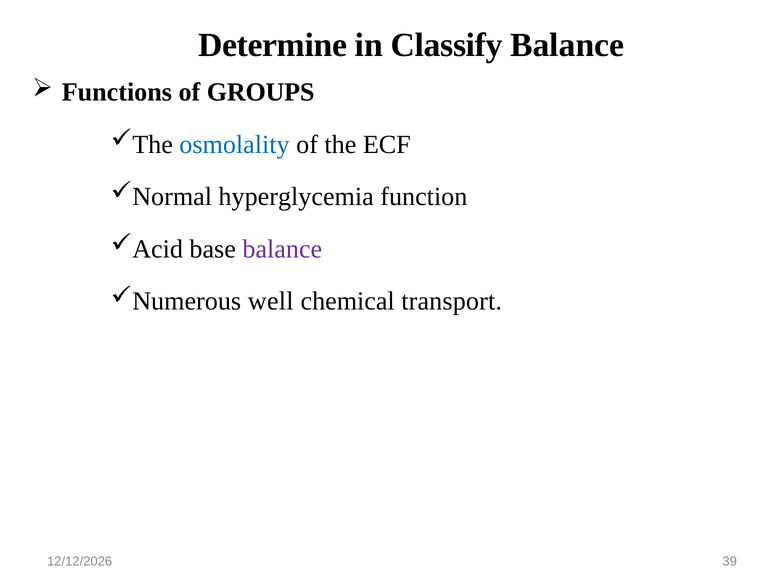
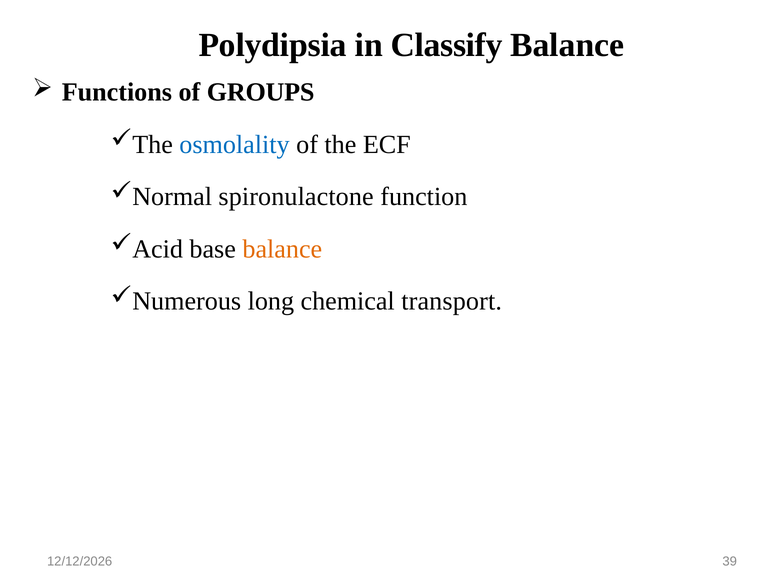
Determine: Determine -> Polydipsia (273, 45)
hyperglycemia: hyperglycemia -> spironulactone (296, 197)
balance colour: purple -> orange (282, 249)
well: well -> long (271, 301)
